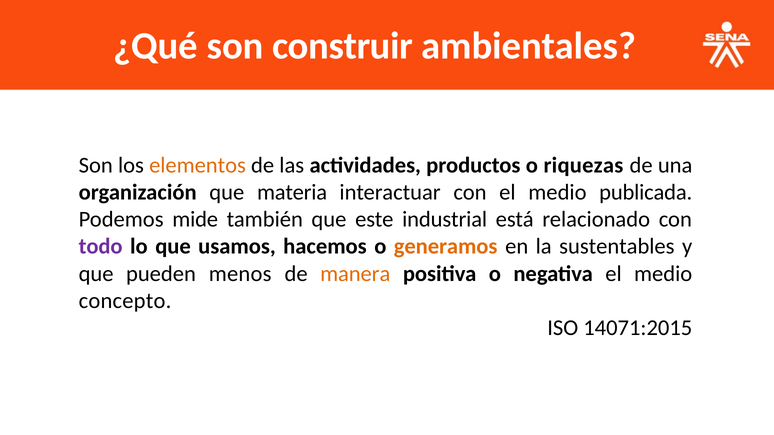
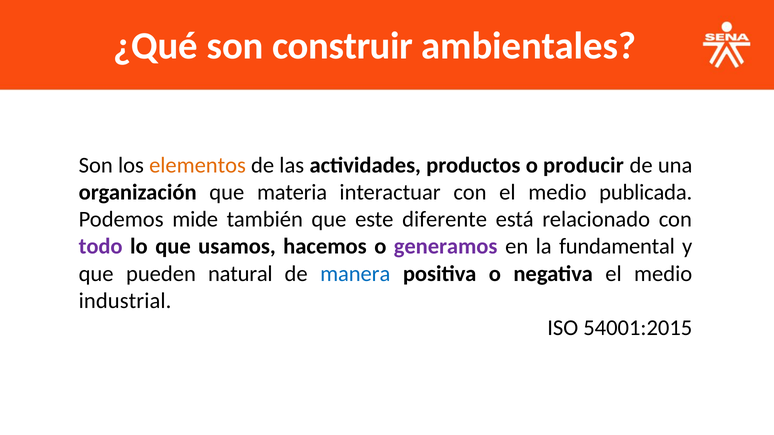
riquezas: riquezas -> producir (583, 165)
industrial: industrial -> diferente (445, 220)
generamos colour: orange -> purple (446, 247)
sustentables: sustentables -> fundamental (617, 247)
menos: menos -> natural (240, 274)
manera colour: orange -> blue (355, 274)
concepto: concepto -> industrial (125, 301)
14071:2015: 14071:2015 -> 54001:2015 (638, 328)
